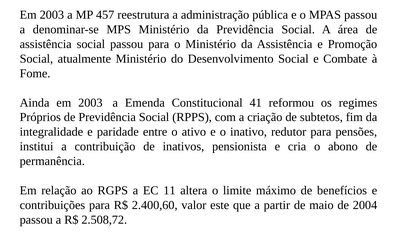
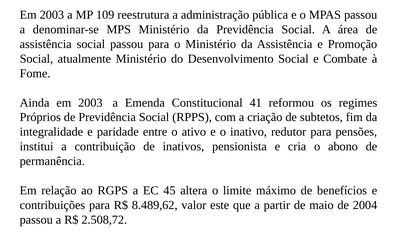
457: 457 -> 109 (105, 15)
11: 11 -> 45 (169, 191)
2.400,60: 2.400,60 -> 8.489,62 (155, 205)
